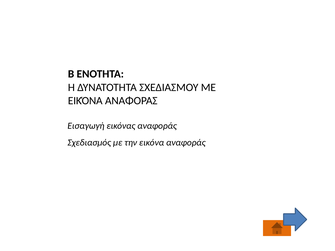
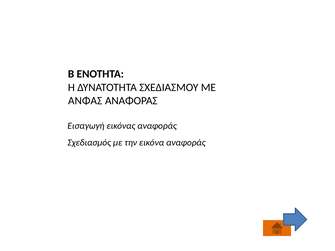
ΕΙΚΌΝΑ: ΕΙΚΌΝΑ -> ΑΝΦΑΣ (85, 101)
